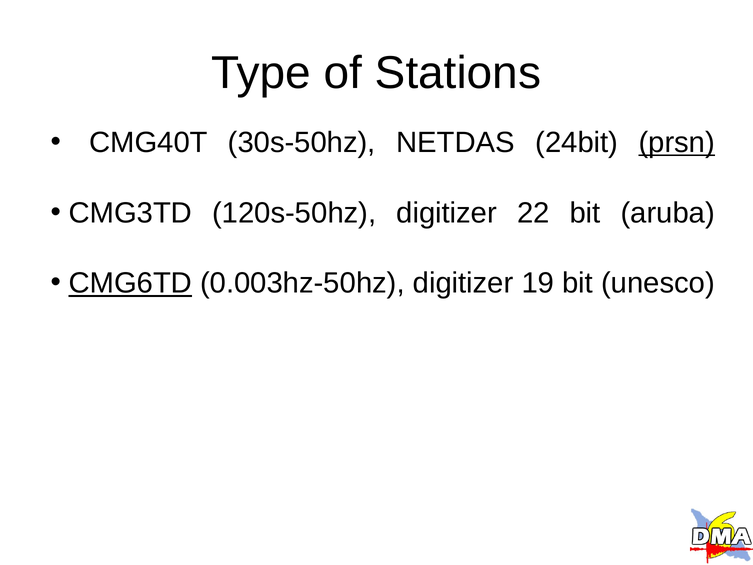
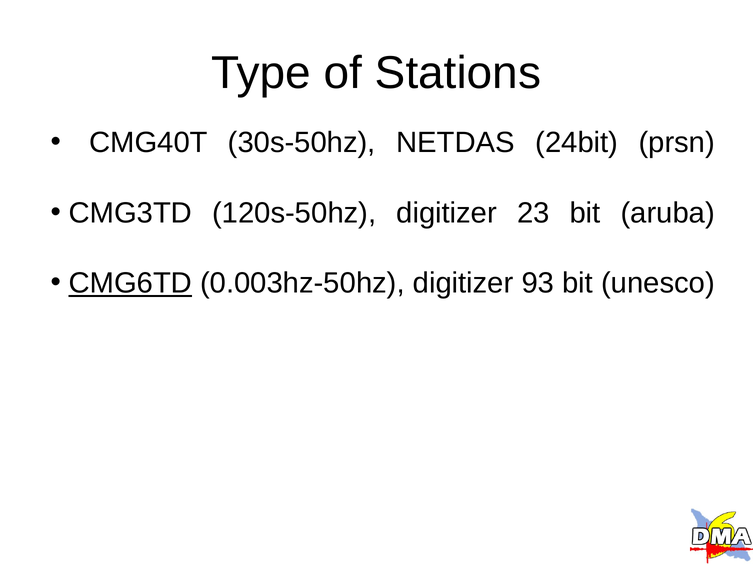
prsn underline: present -> none (677, 143)
22: 22 -> 23 (533, 213)
19: 19 -> 93 (538, 283)
